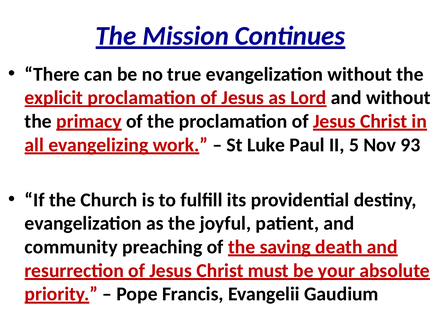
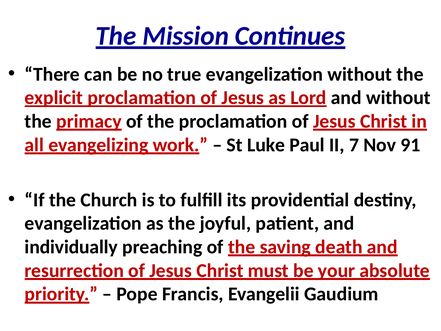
5: 5 -> 7 (354, 145)
93: 93 -> 91 (410, 145)
community: community -> individually (71, 247)
